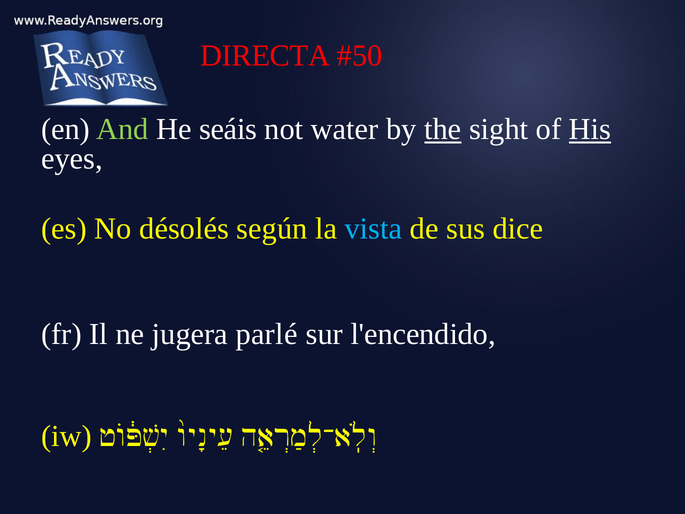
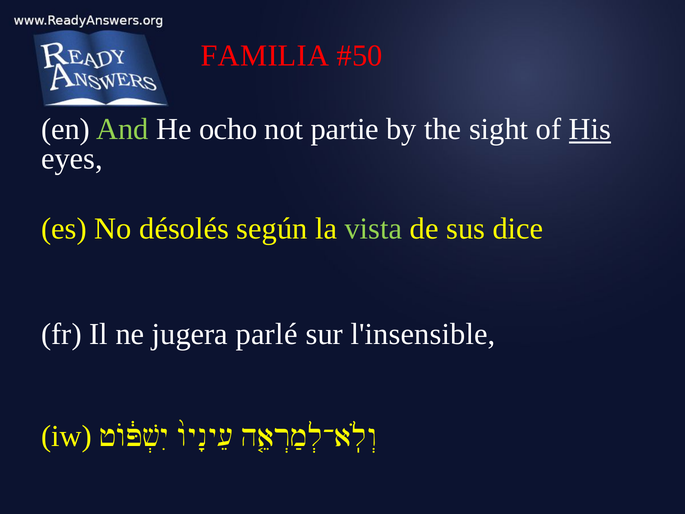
DIRECTA: DIRECTA -> FAMILIA (265, 56)
seáis: seáis -> ocho (228, 129)
water: water -> partie (345, 129)
the underline: present -> none (443, 129)
vista colour: light blue -> light green (373, 229)
l'encendido: l'encendido -> l'insensible (423, 334)
